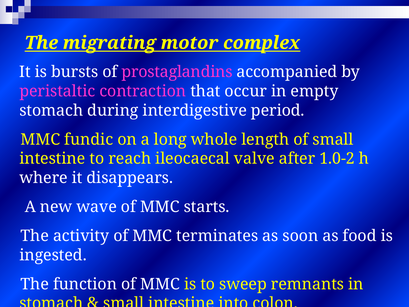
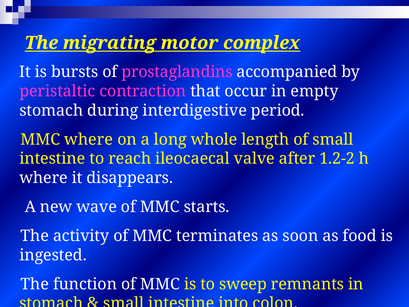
MMC fundic: fundic -> where (89, 139)
1.0-2: 1.0-2 -> 1.2-2 (337, 159)
